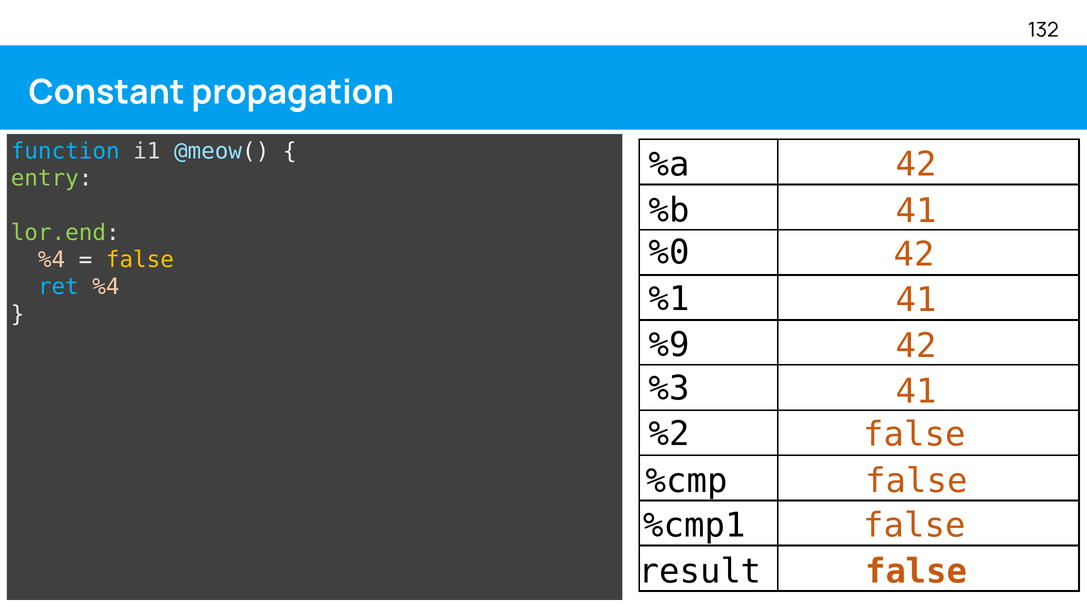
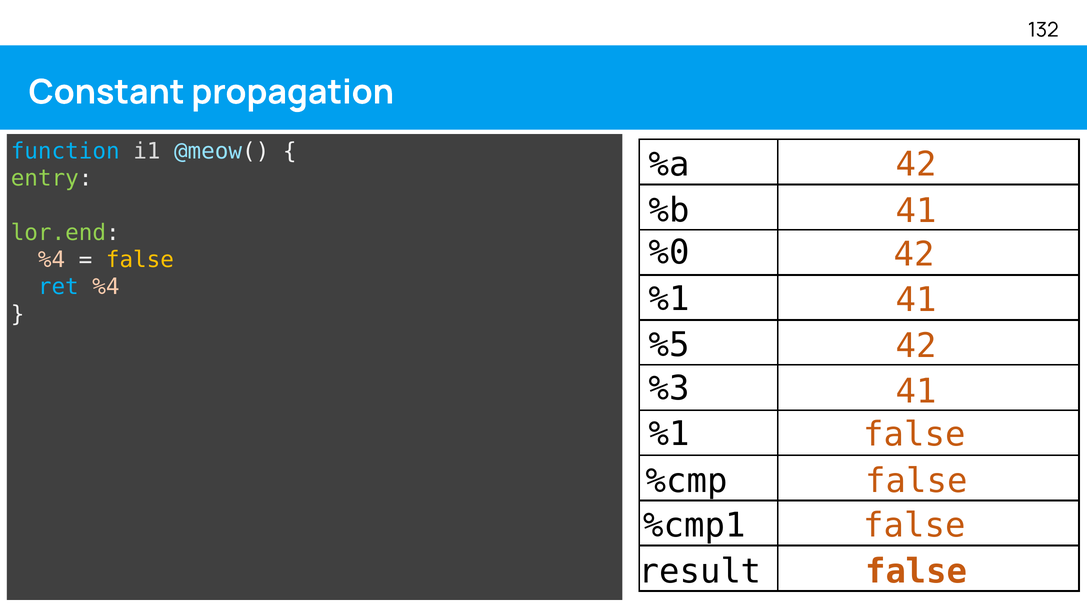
%9: %9 -> %5 (669, 345)
%2: %2 -> %1 (669, 434)
